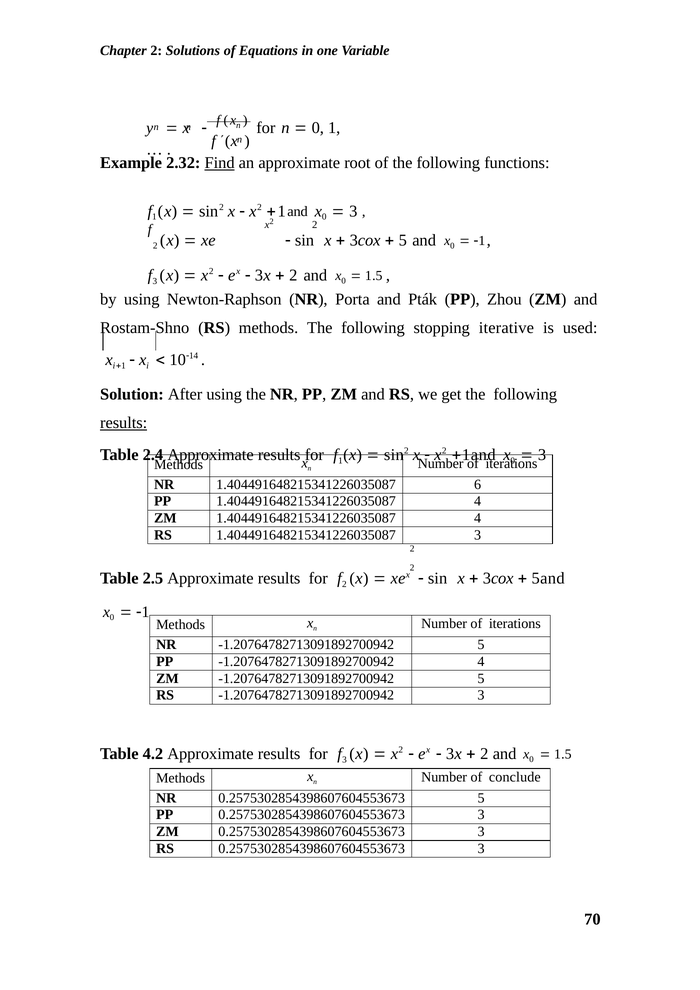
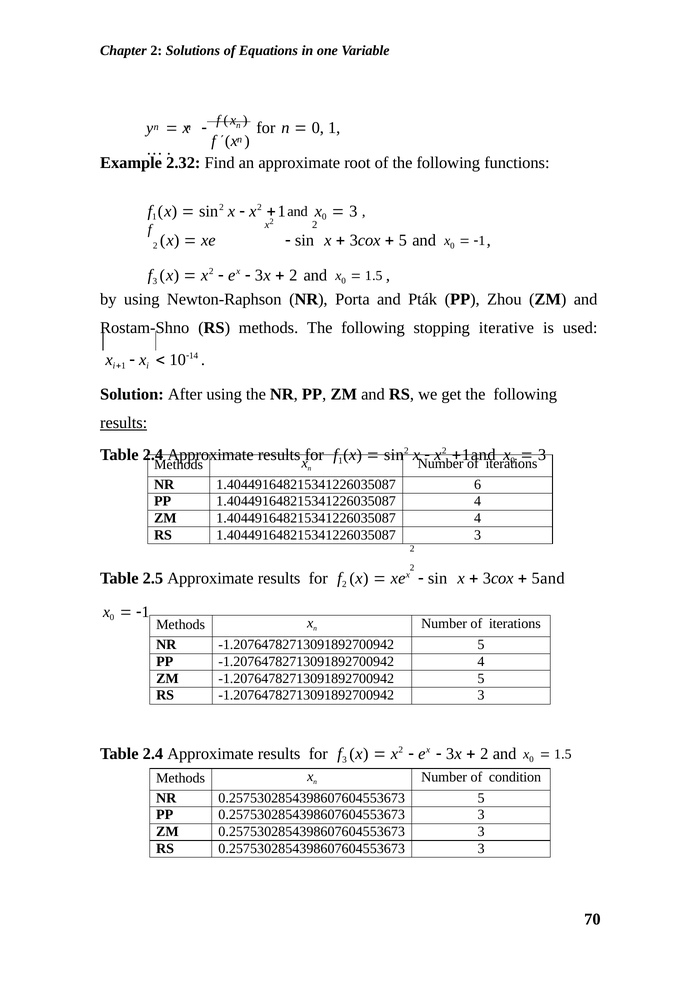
Find underline: present -> none (220, 163)
4.2: 4.2 -> 2.4 (153, 754)
conclude: conclude -> condition (515, 777)
